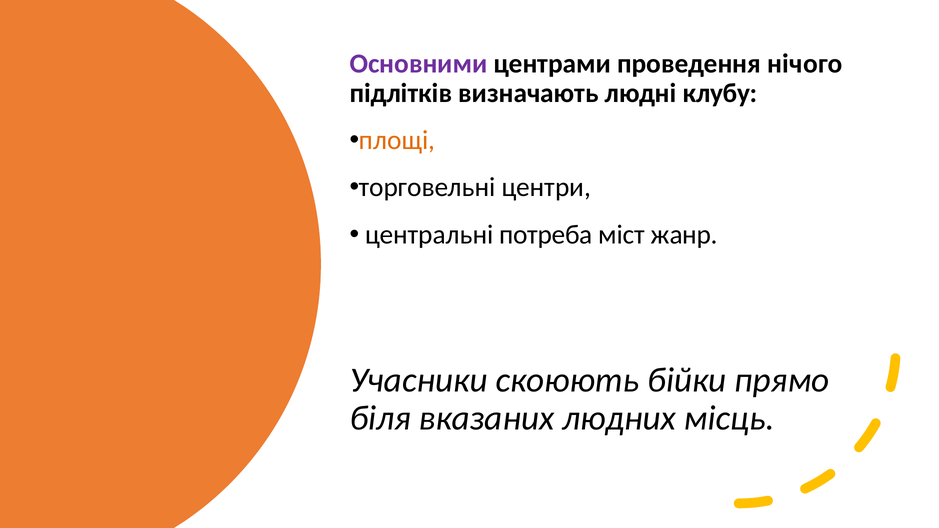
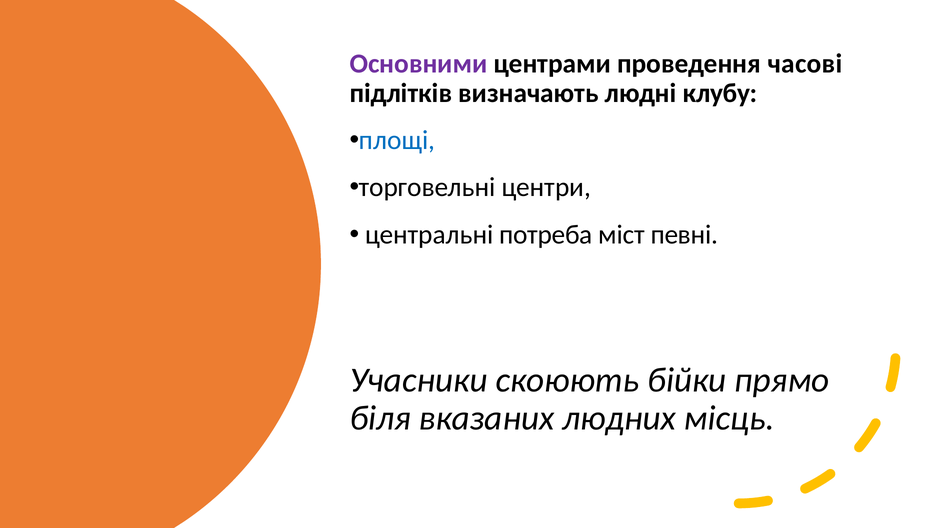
нічого: нічого -> часові (805, 64)
площі colour: orange -> blue (397, 140)
жанр: жанр -> певні (684, 235)
